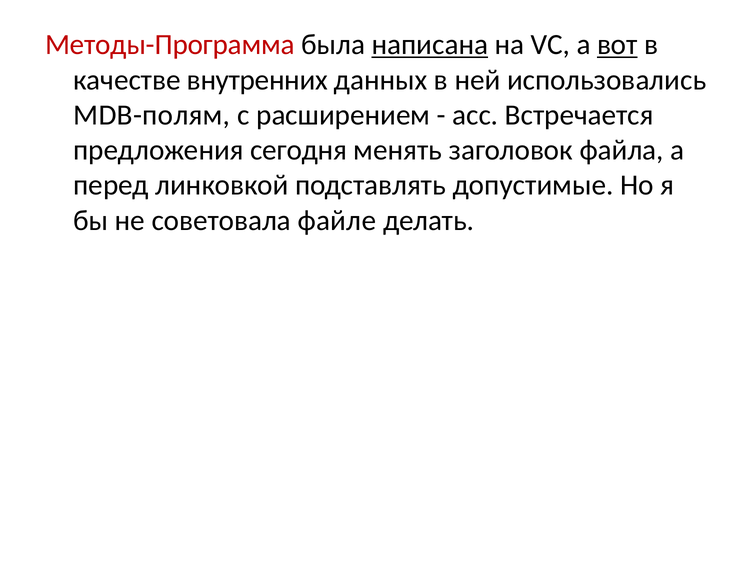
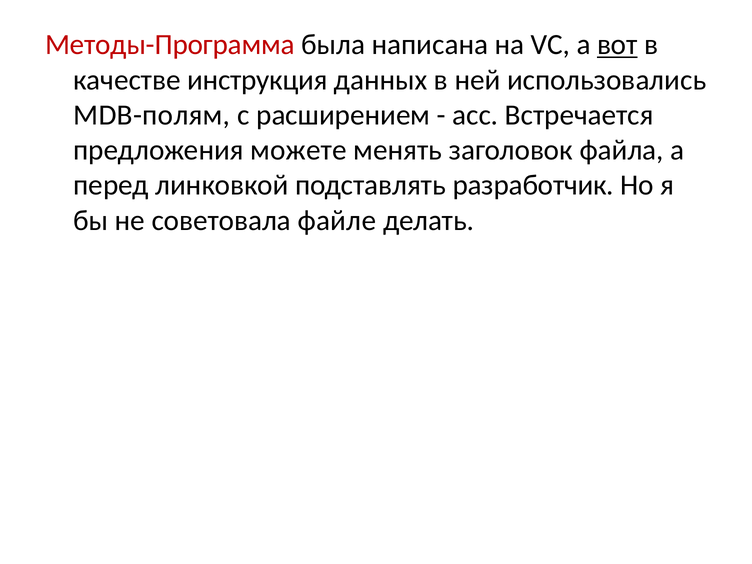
написана underline: present -> none (430, 45)
внутренних: внутренних -> инструкция (257, 80)
сегодня: сегодня -> можете (299, 150)
допустимые: допустимые -> разработчик (533, 185)
